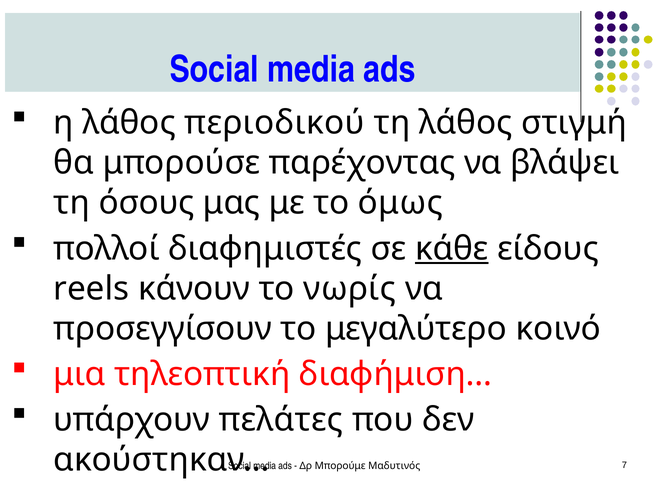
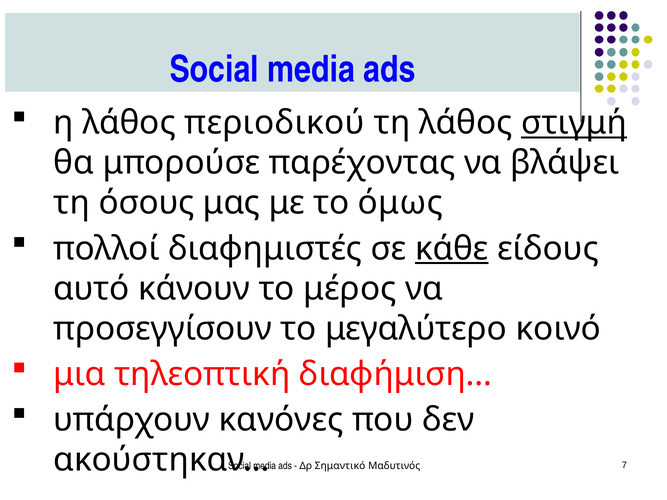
στιγμή underline: none -> present (574, 123)
reels: reels -> αυτό (92, 289)
νωρίς: νωρίς -> μέρος (350, 289)
πελάτες: πελάτες -> κανόνες (281, 420)
Μπορούμε: Μπορούμε -> Σημαντικό (340, 466)
